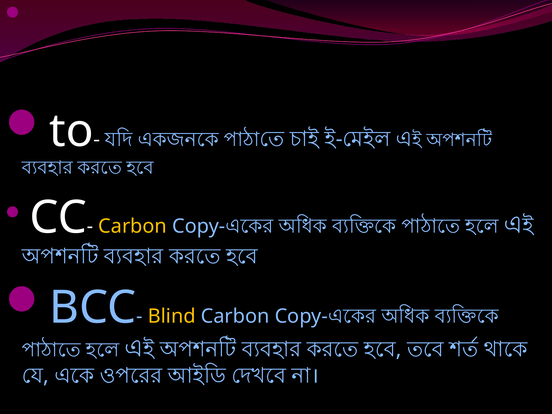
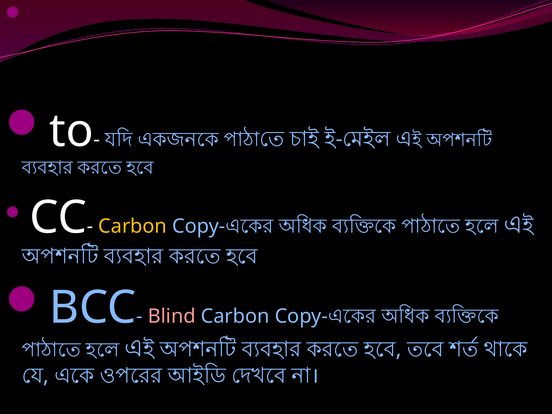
Blind colour: yellow -> pink (172, 316)
